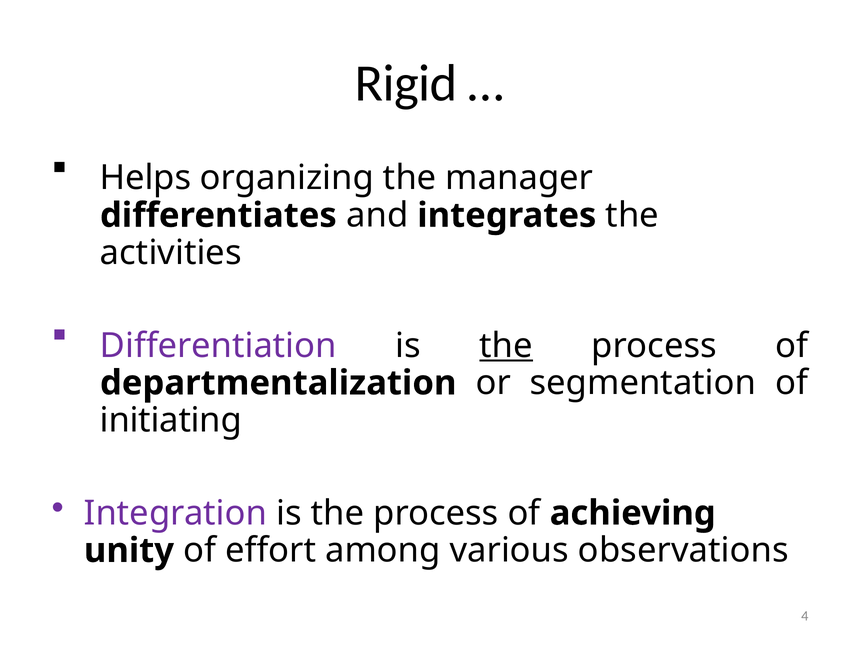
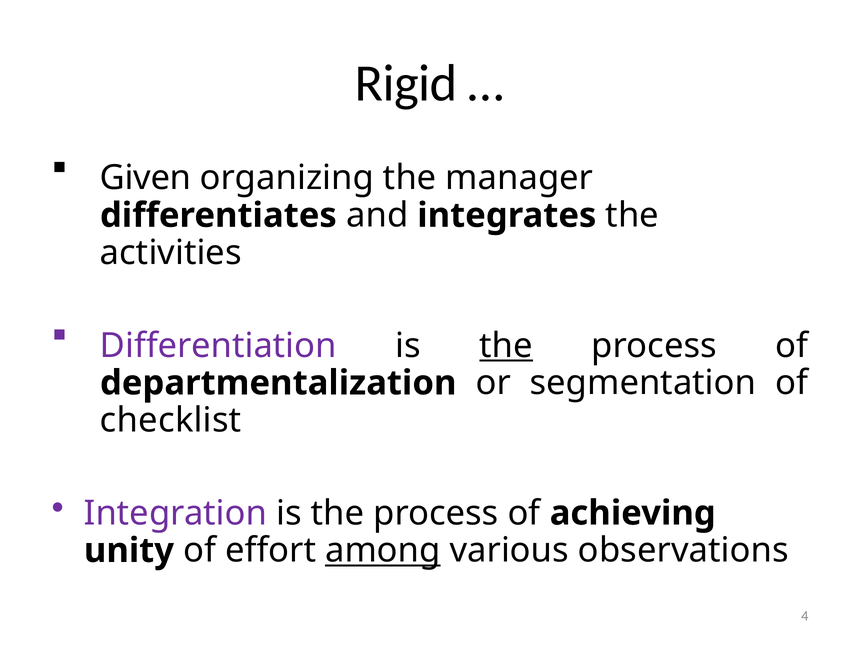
Helps: Helps -> Given (146, 178)
initiating: initiating -> checklist (171, 420)
among underline: none -> present (383, 551)
